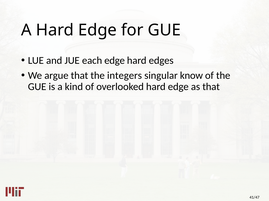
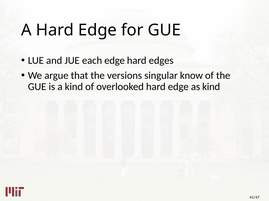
integers: integers -> versions (125, 76)
as that: that -> kind (211, 87)
